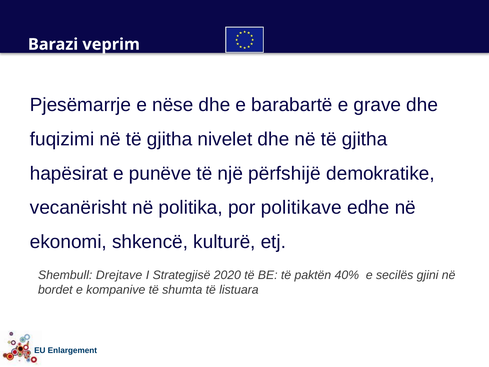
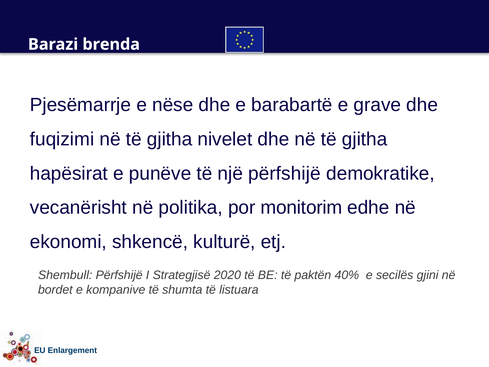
veprim: veprim -> brenda (111, 44)
politikave: politikave -> monitorim (301, 208)
Shembull Drejtave: Drejtave -> Përfshijë (119, 275)
